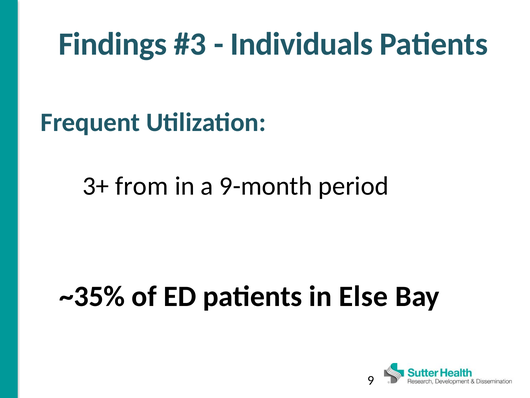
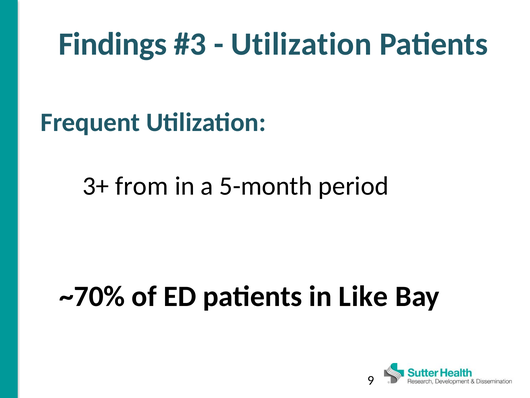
Individuals: Individuals -> Utilization (301, 44)
9-month: 9-month -> 5-month (266, 186)
~35%: ~35% -> ~70% (92, 296)
Else: Else -> Like (363, 296)
